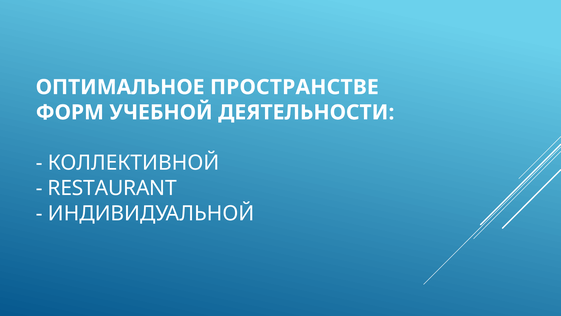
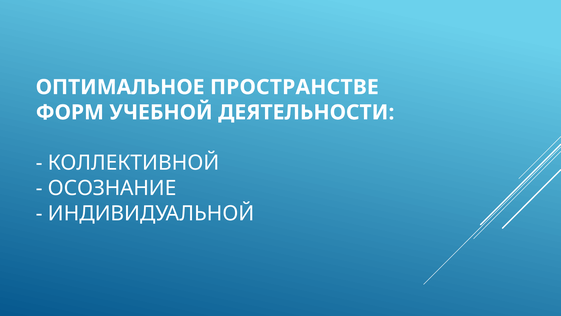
RESTAURANT: RESTAURANT -> ОСОЗНАНИЕ (112, 188)
